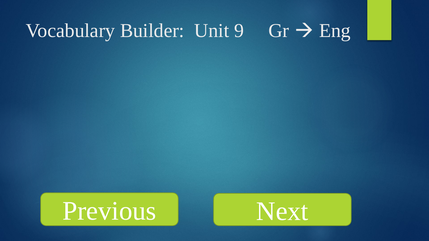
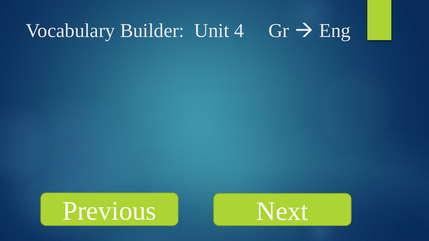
9: 9 -> 4 (239, 31)
